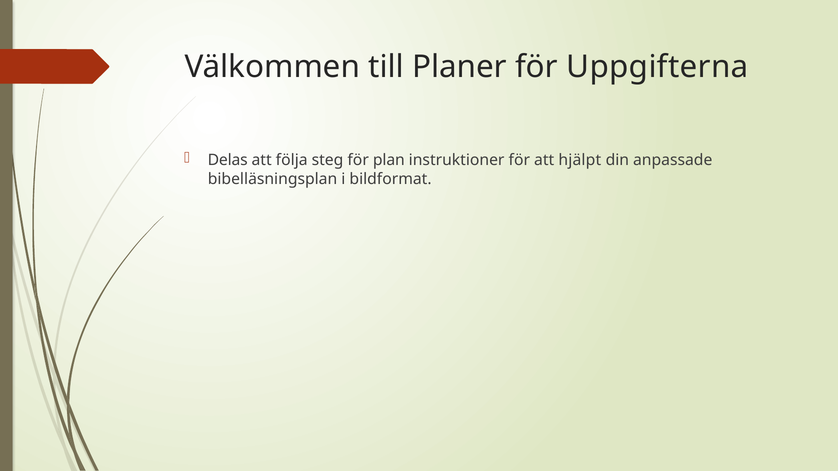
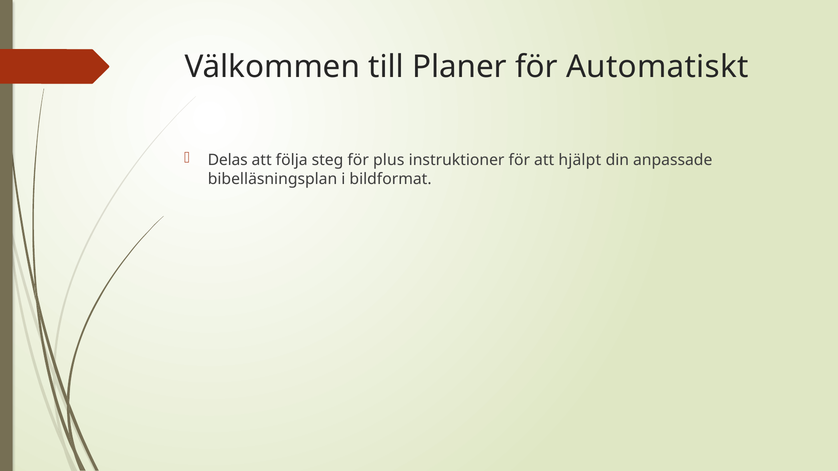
Uppgifterna: Uppgifterna -> Automatiskt (657, 67)
plan: plan -> plus (389, 160)
